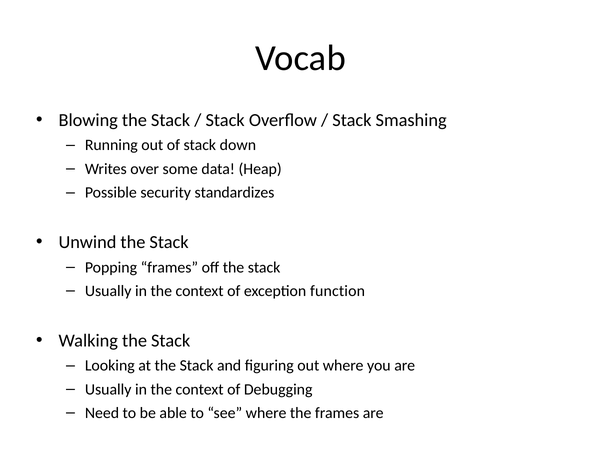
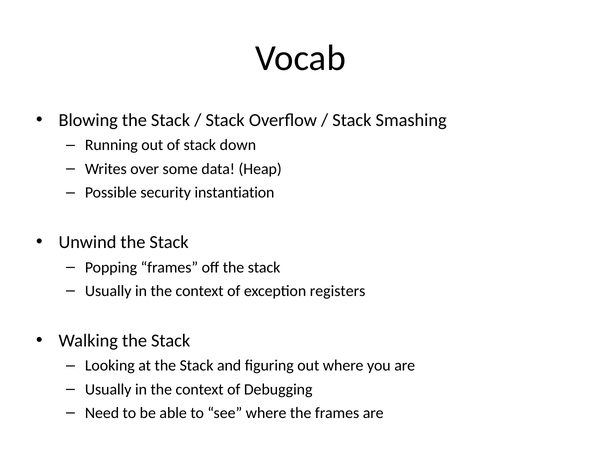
standardizes: standardizes -> instantiation (234, 193)
function: function -> registers (338, 291)
